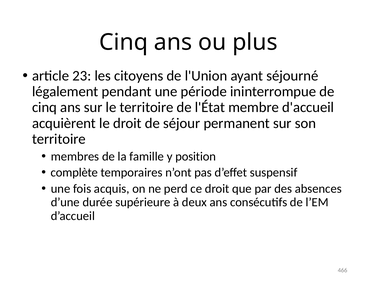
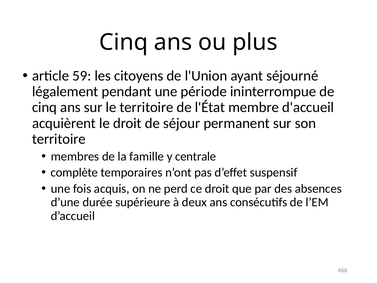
23: 23 -> 59 (82, 76)
position: position -> centrale (196, 156)
